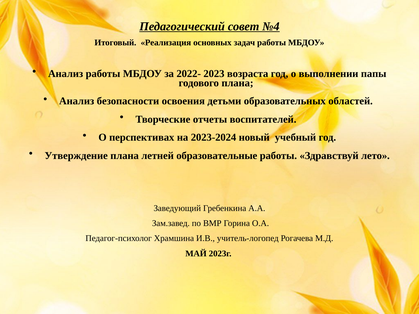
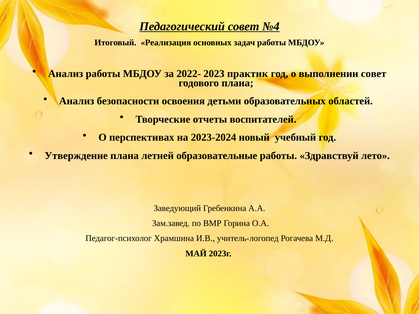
возраста: возраста -> практик (248, 74)
выполнении папы: папы -> совет (374, 74)
